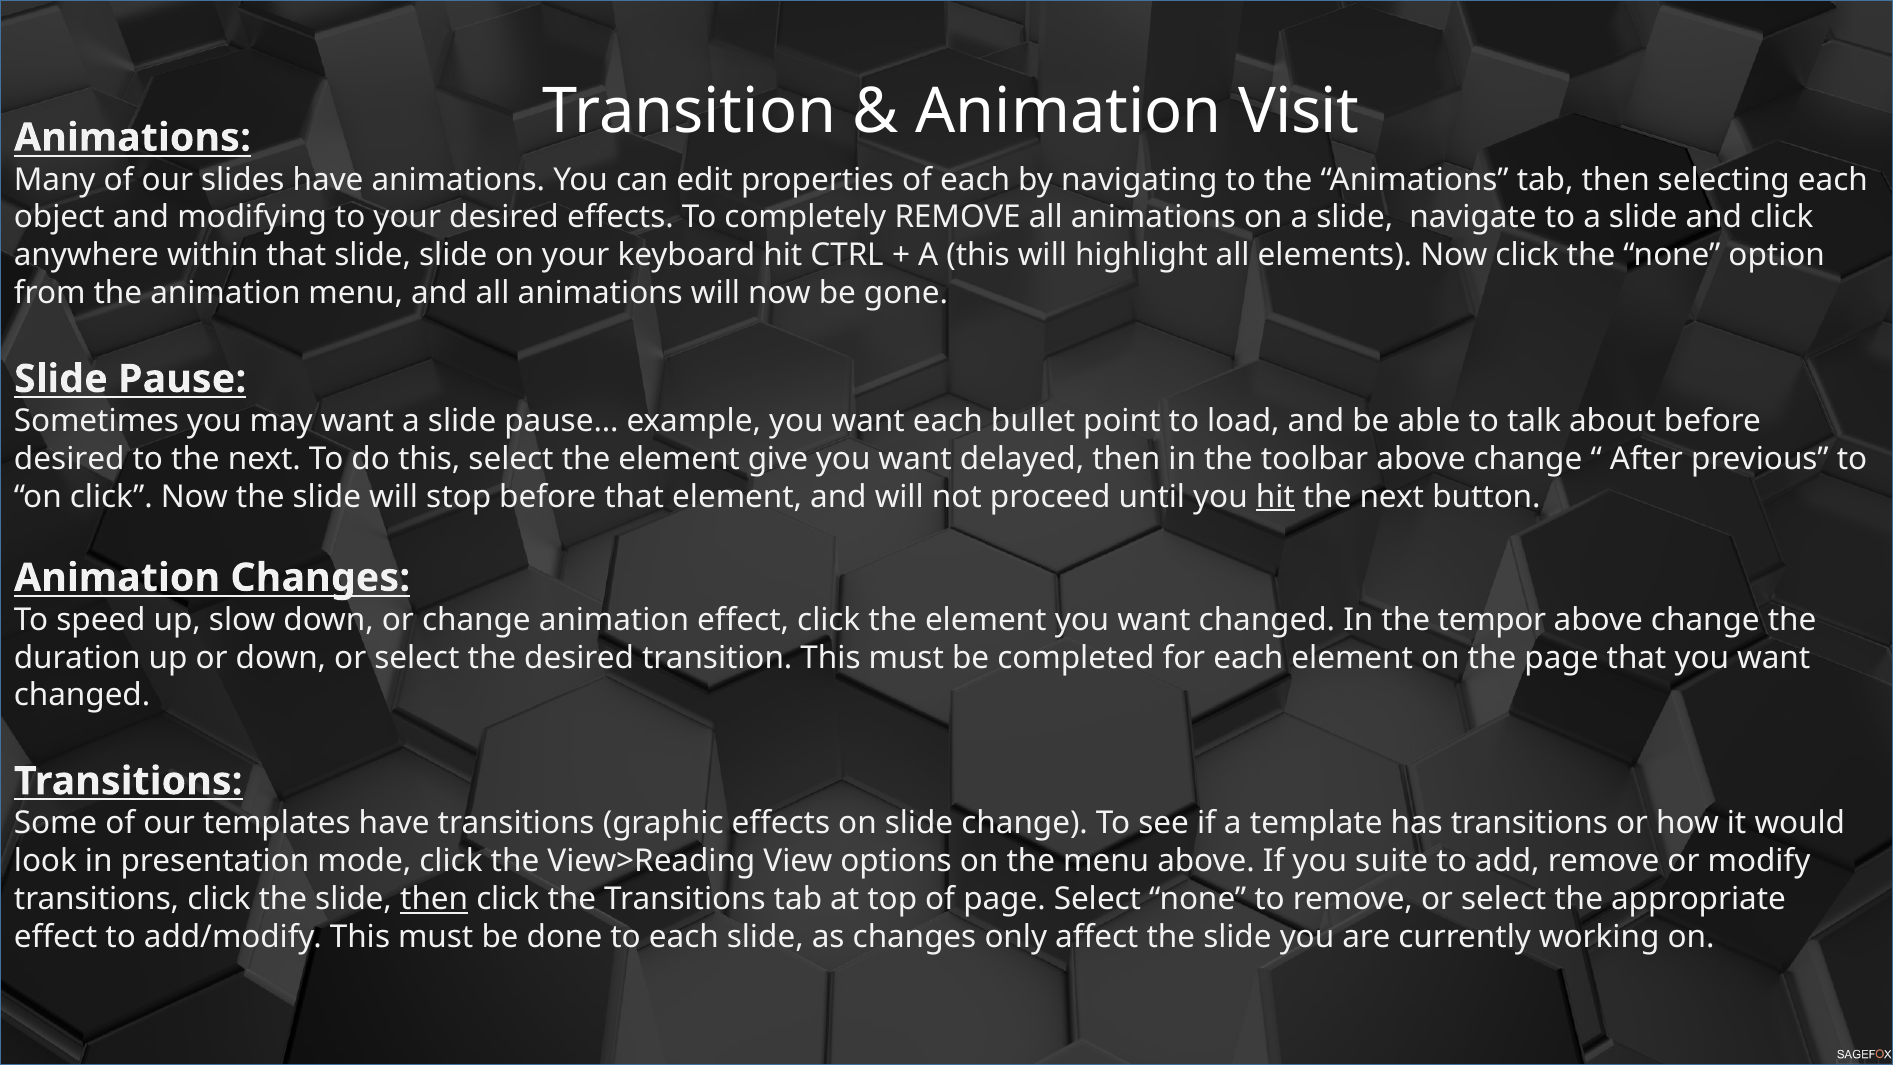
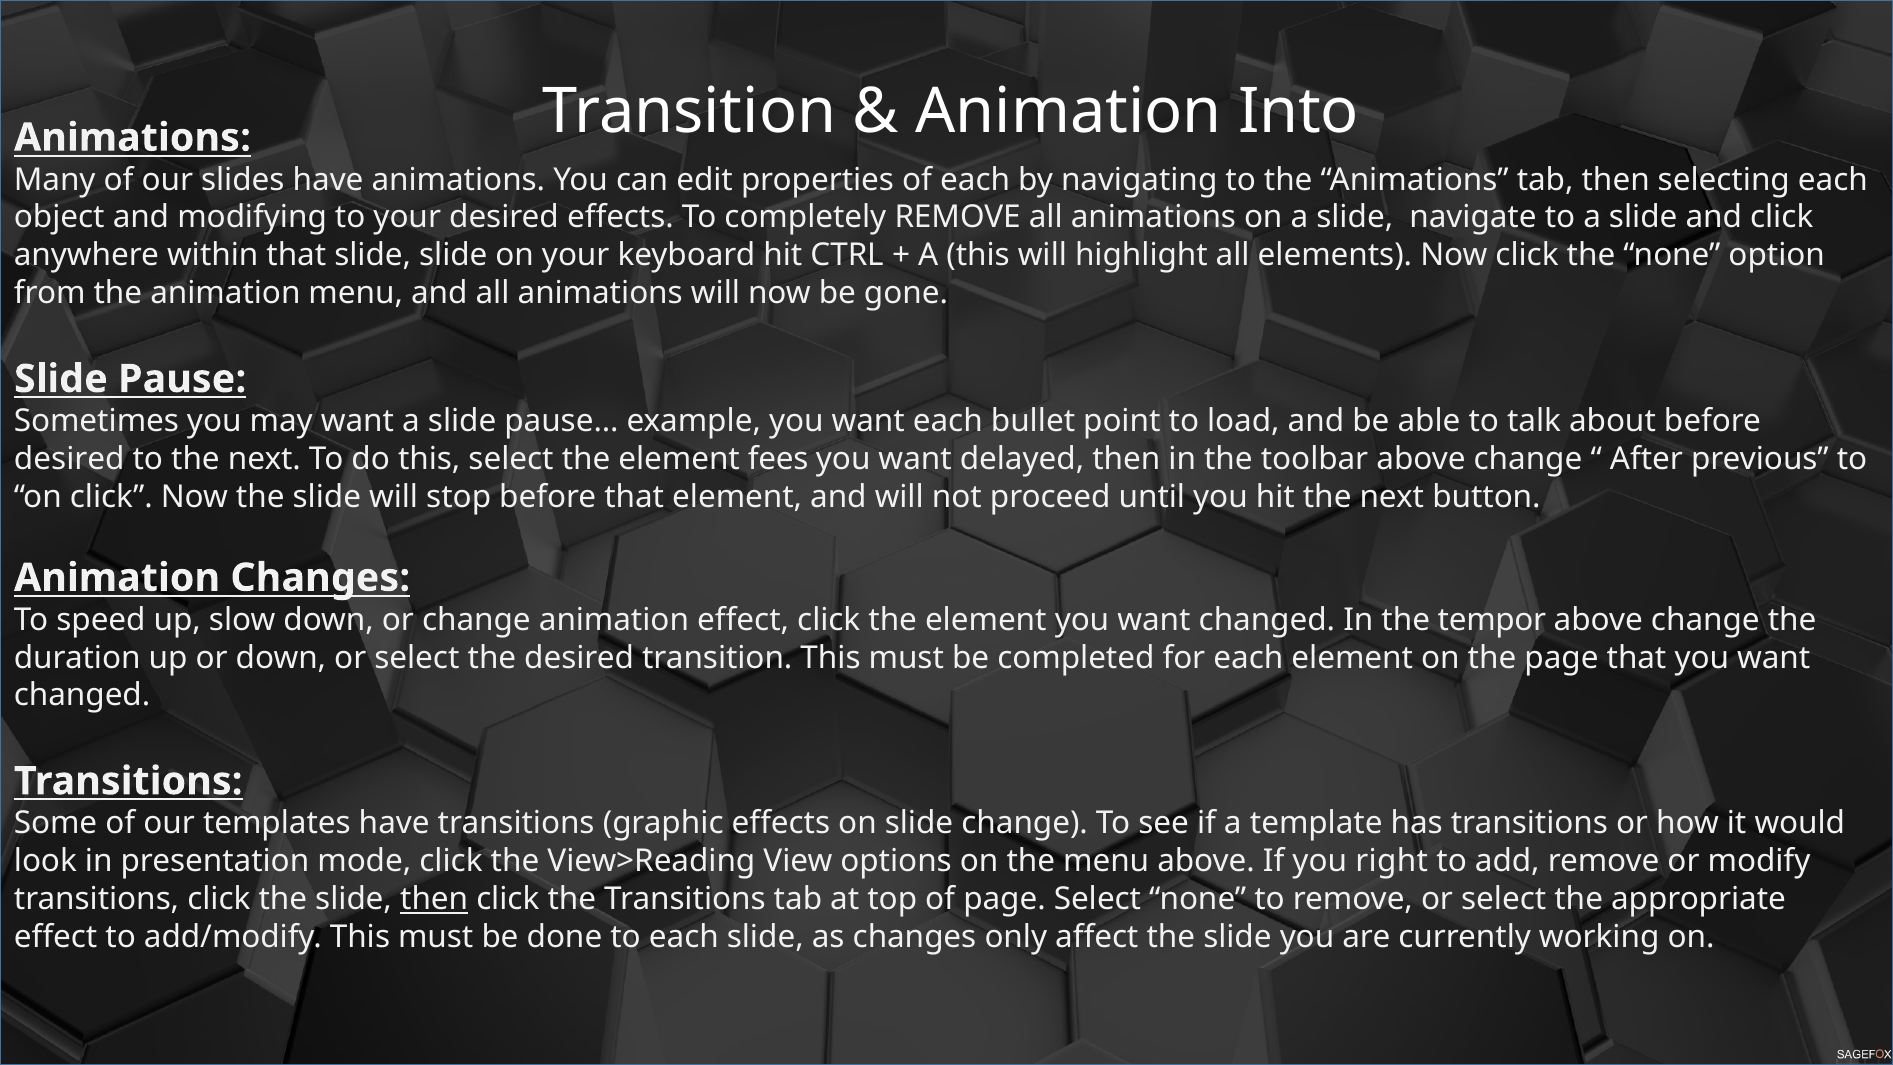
Visit: Visit -> Into (1298, 112)
give: give -> fees (778, 459)
hit underline: present -> none (1275, 497)
suite: suite -> right (1392, 861)
